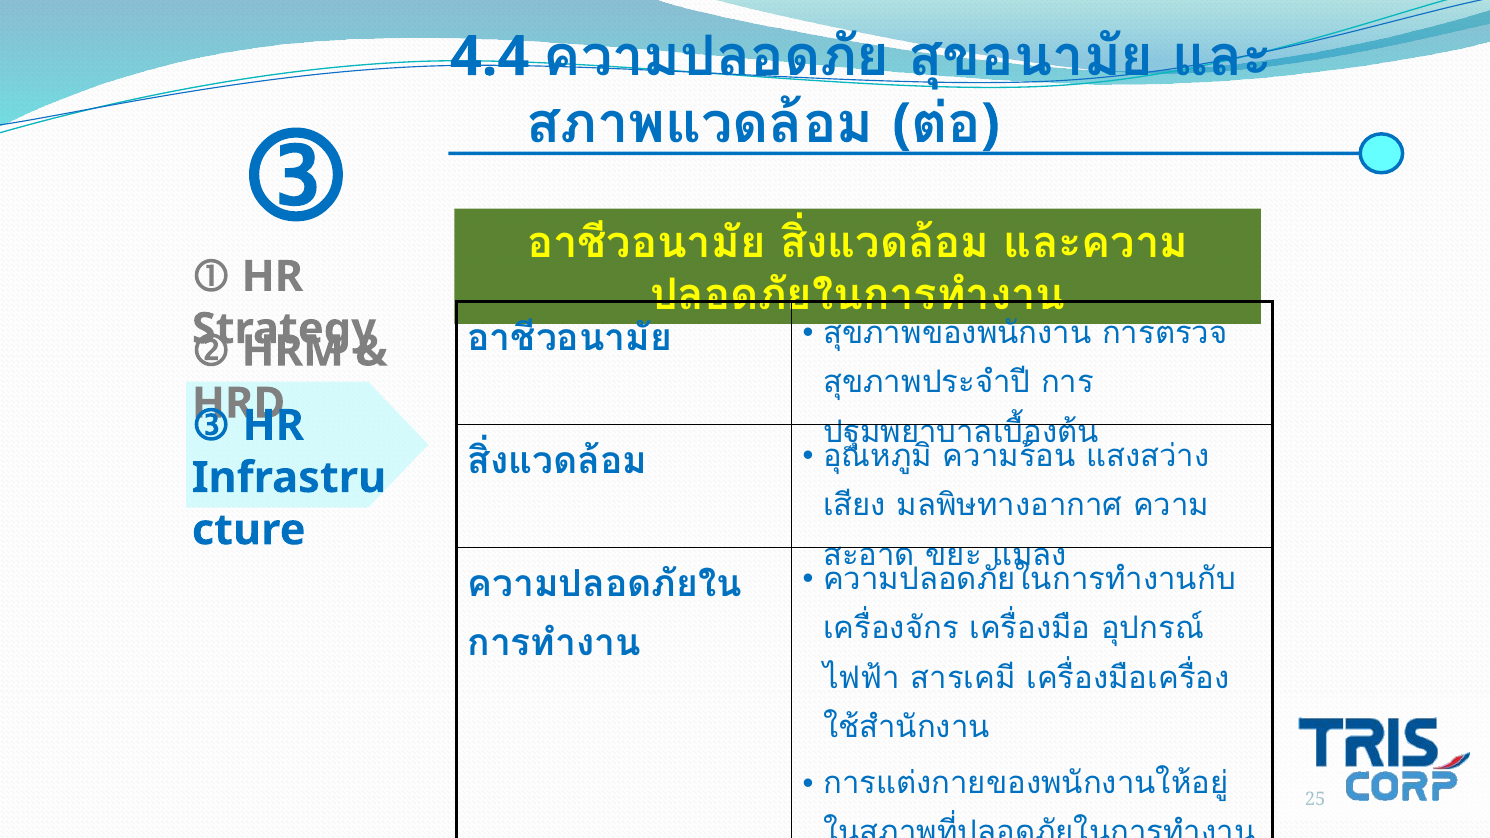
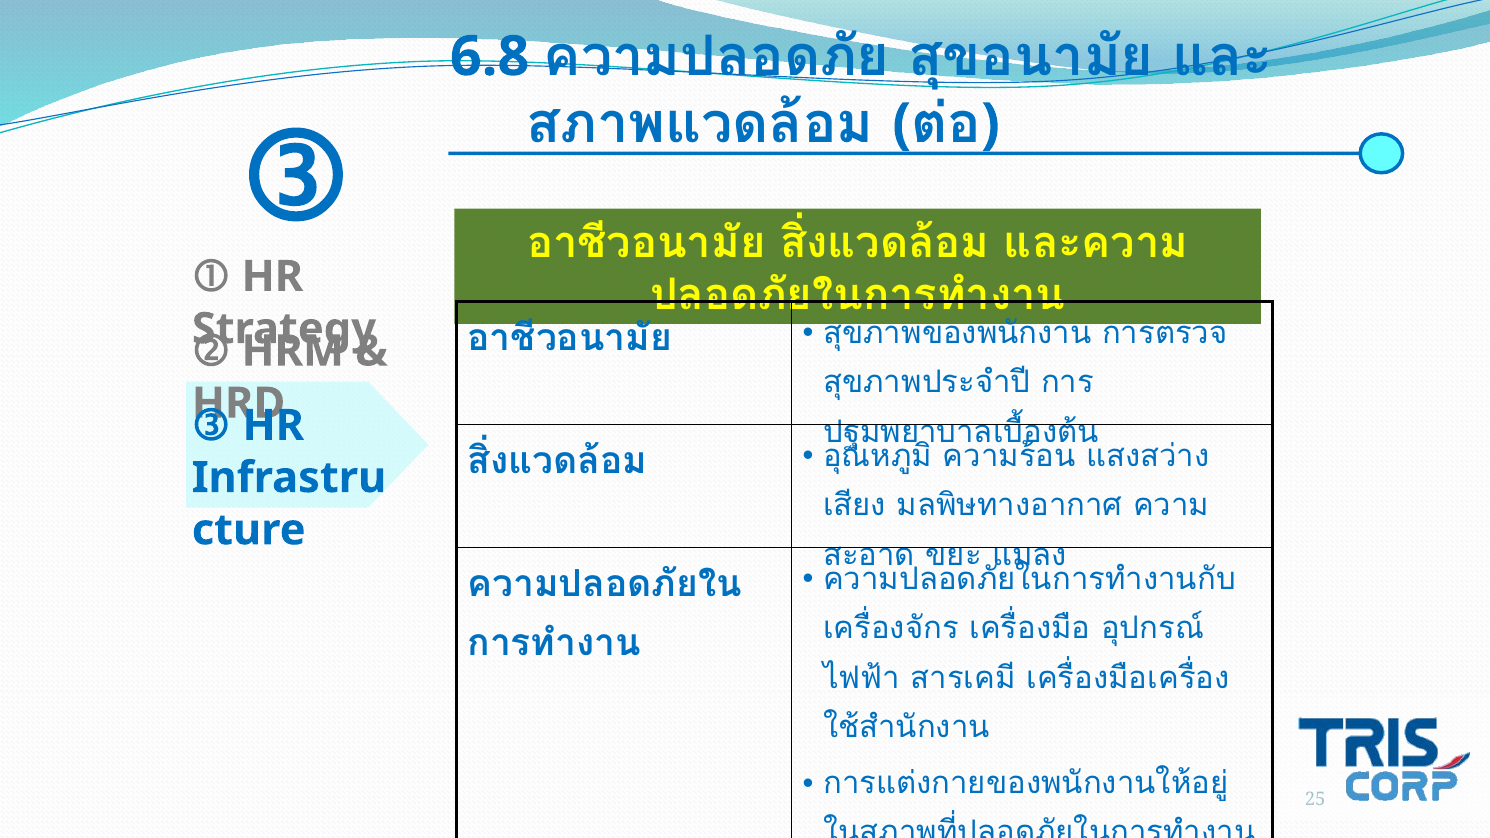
4.4: 4.4 -> 6.8 (490, 57)
